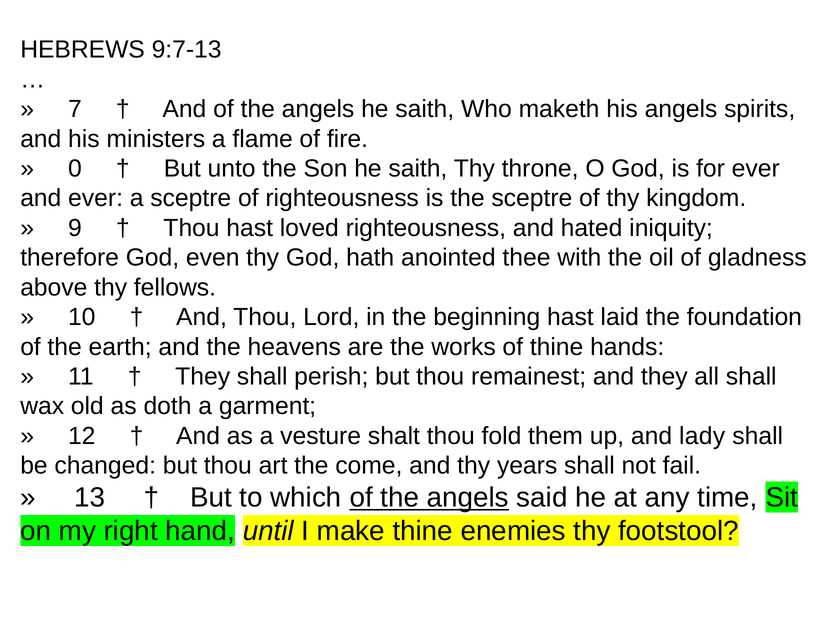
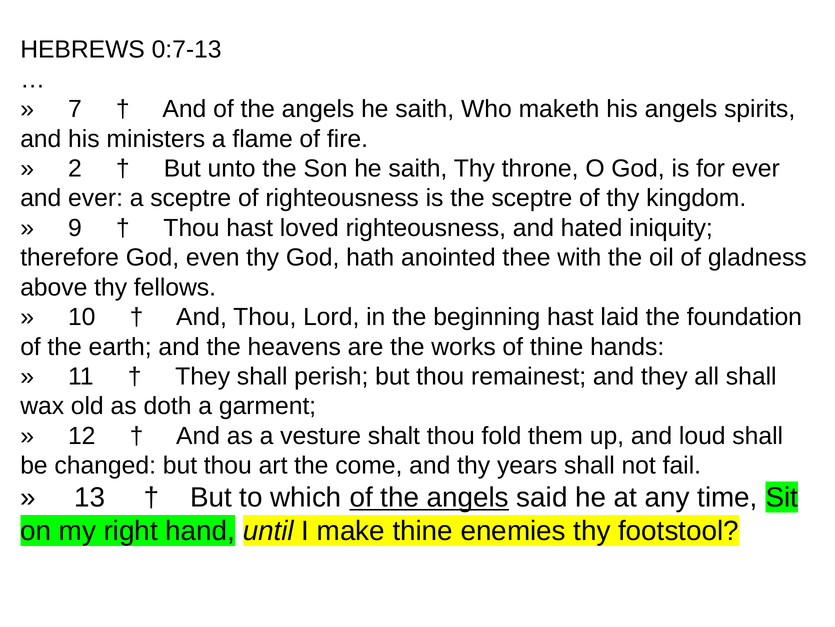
9:7-13: 9:7-13 -> 0:7-13 (187, 50)
0: 0 -> 2 (75, 168)
lady: lady -> loud (702, 435)
